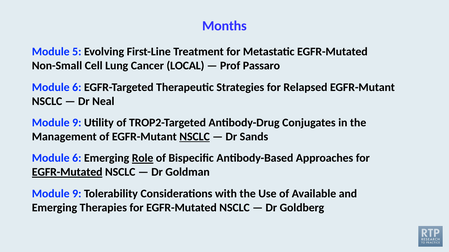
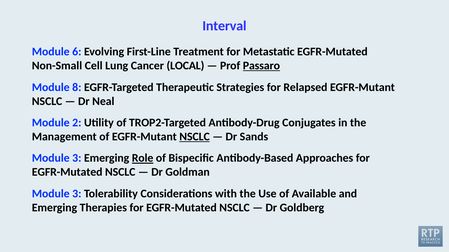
Months: Months -> Interval (224, 26)
5: 5 -> 6 (77, 52)
Passaro underline: none -> present (261, 66)
6: 6 -> 8 (77, 87)
9: 9 -> 2 (77, 123)
6: 6 -> 3 (77, 158)
EGFR-Mutated underline: present -> none (67, 173)
9: 9 -> 3 (77, 194)
